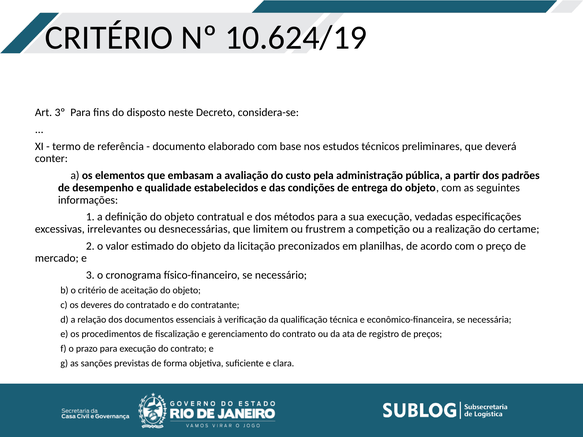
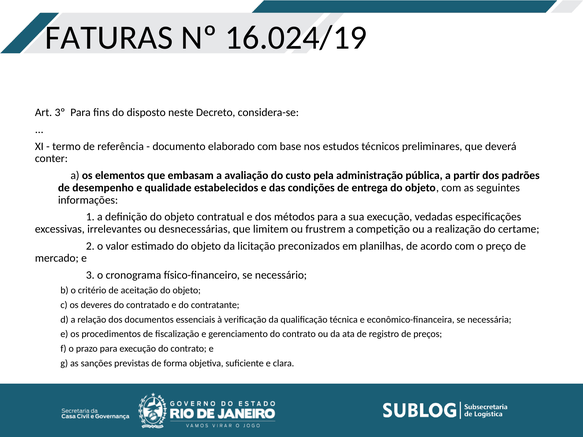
CRITÉRIO: CRITÉRIO -> FATURAS (109, 38)
10.624/19: 10.624/19 -> 16.024/19 (296, 38)
